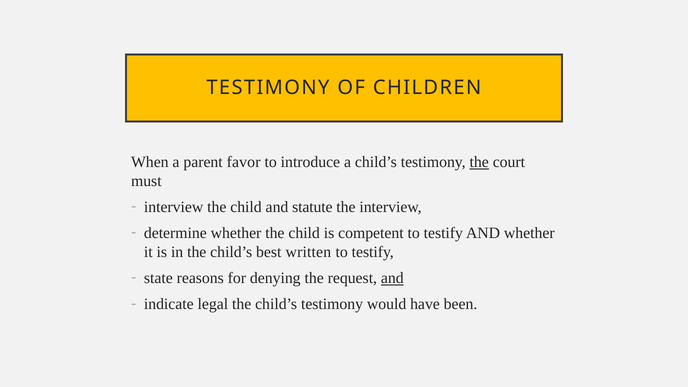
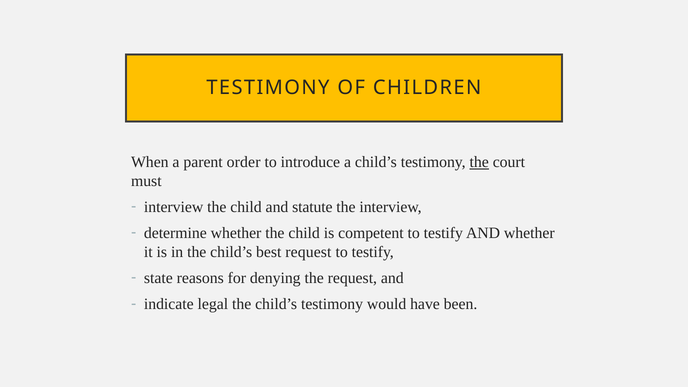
favor: favor -> order (244, 162)
best written: written -> request (308, 252)
and underline: present -> none (392, 278)
